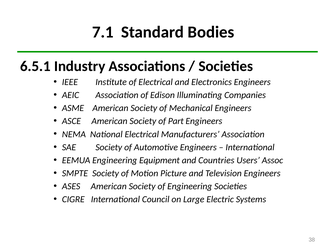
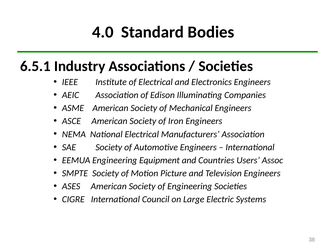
7.1: 7.1 -> 4.0 (103, 32)
Part: Part -> Iron (176, 121)
